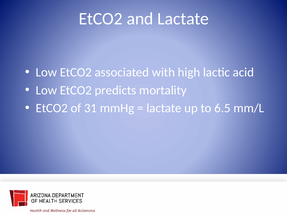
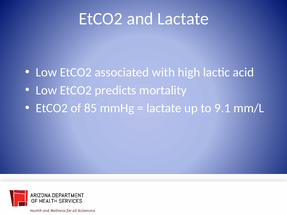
31: 31 -> 85 (91, 108)
6.5: 6.5 -> 9.1 (222, 108)
